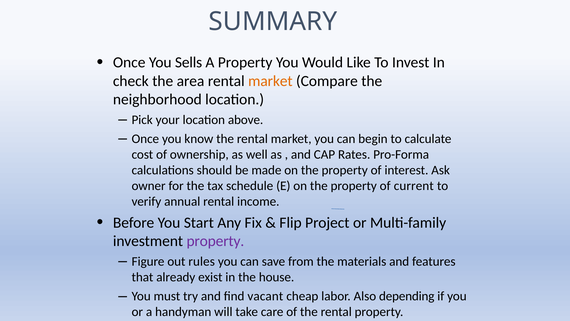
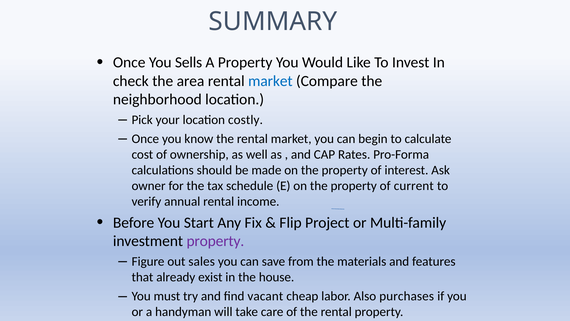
market colour: orange -> blue (270, 81)
above: above -> costly (245, 120)
rules: rules -> sales (202, 261)
depending: depending -> purchases (407, 296)
